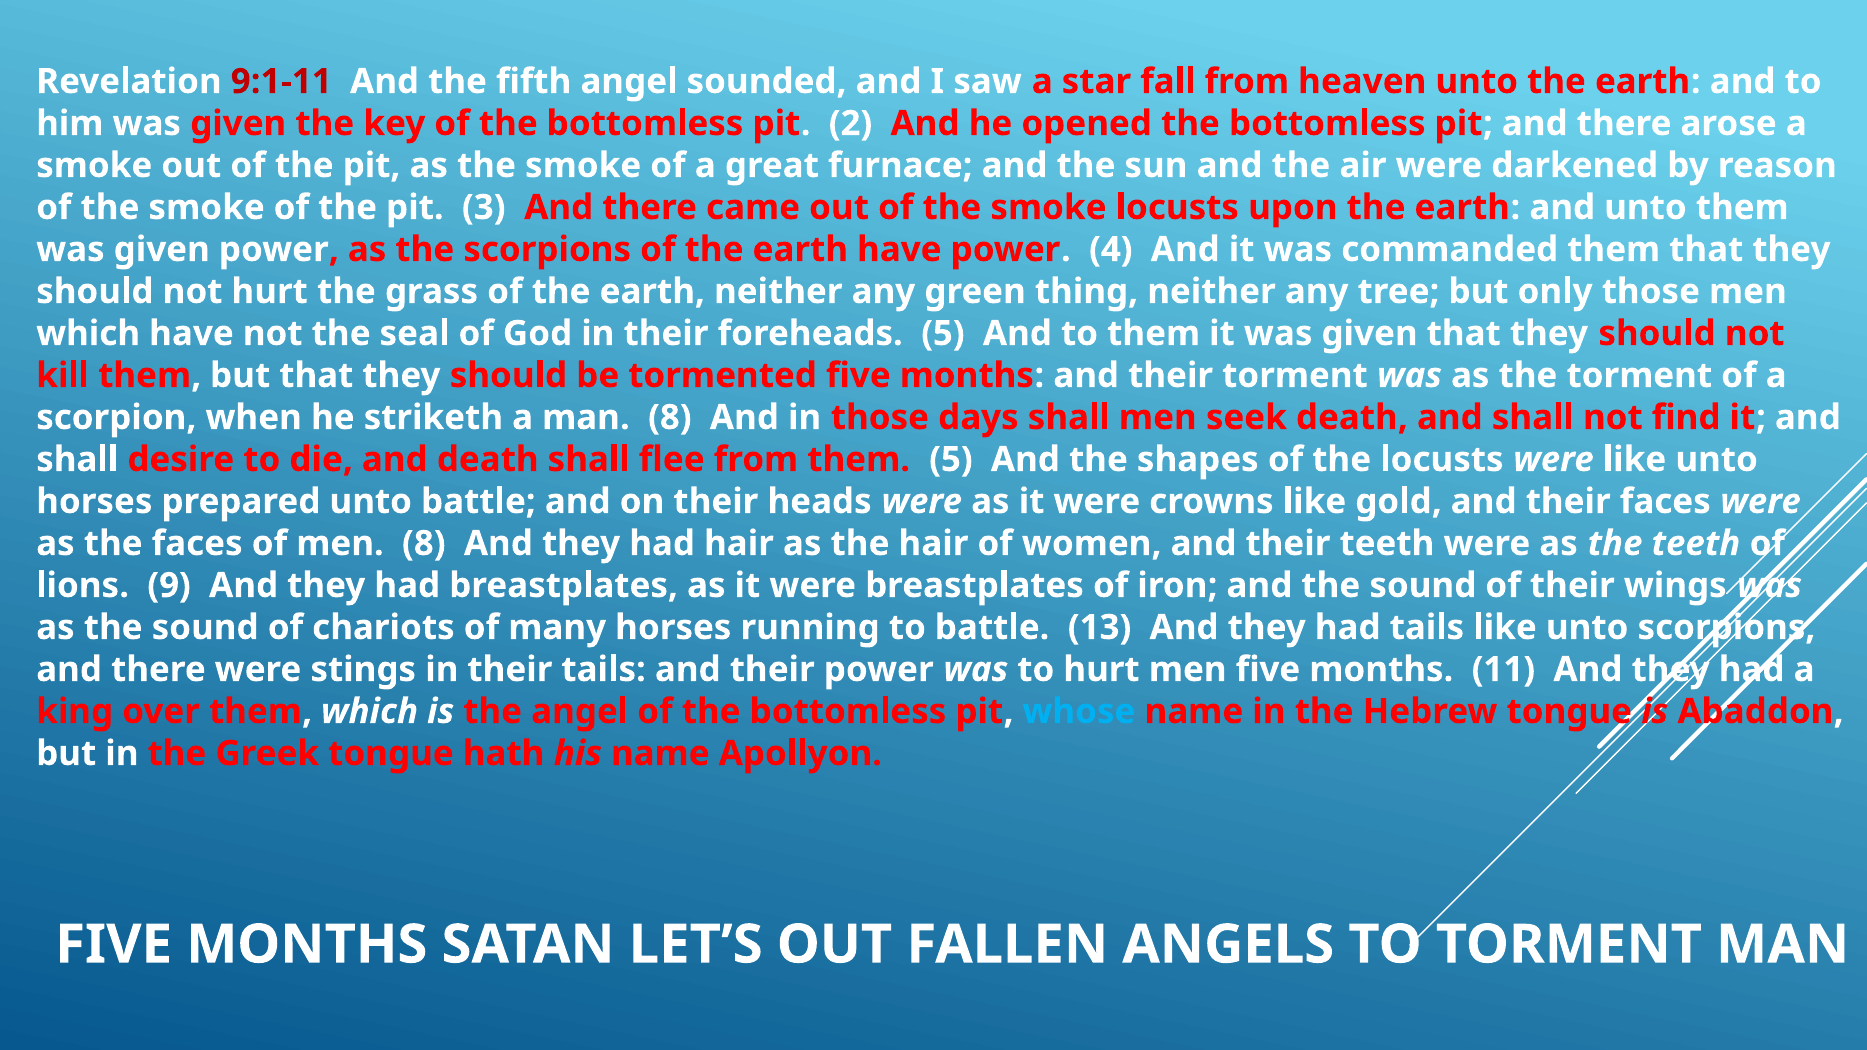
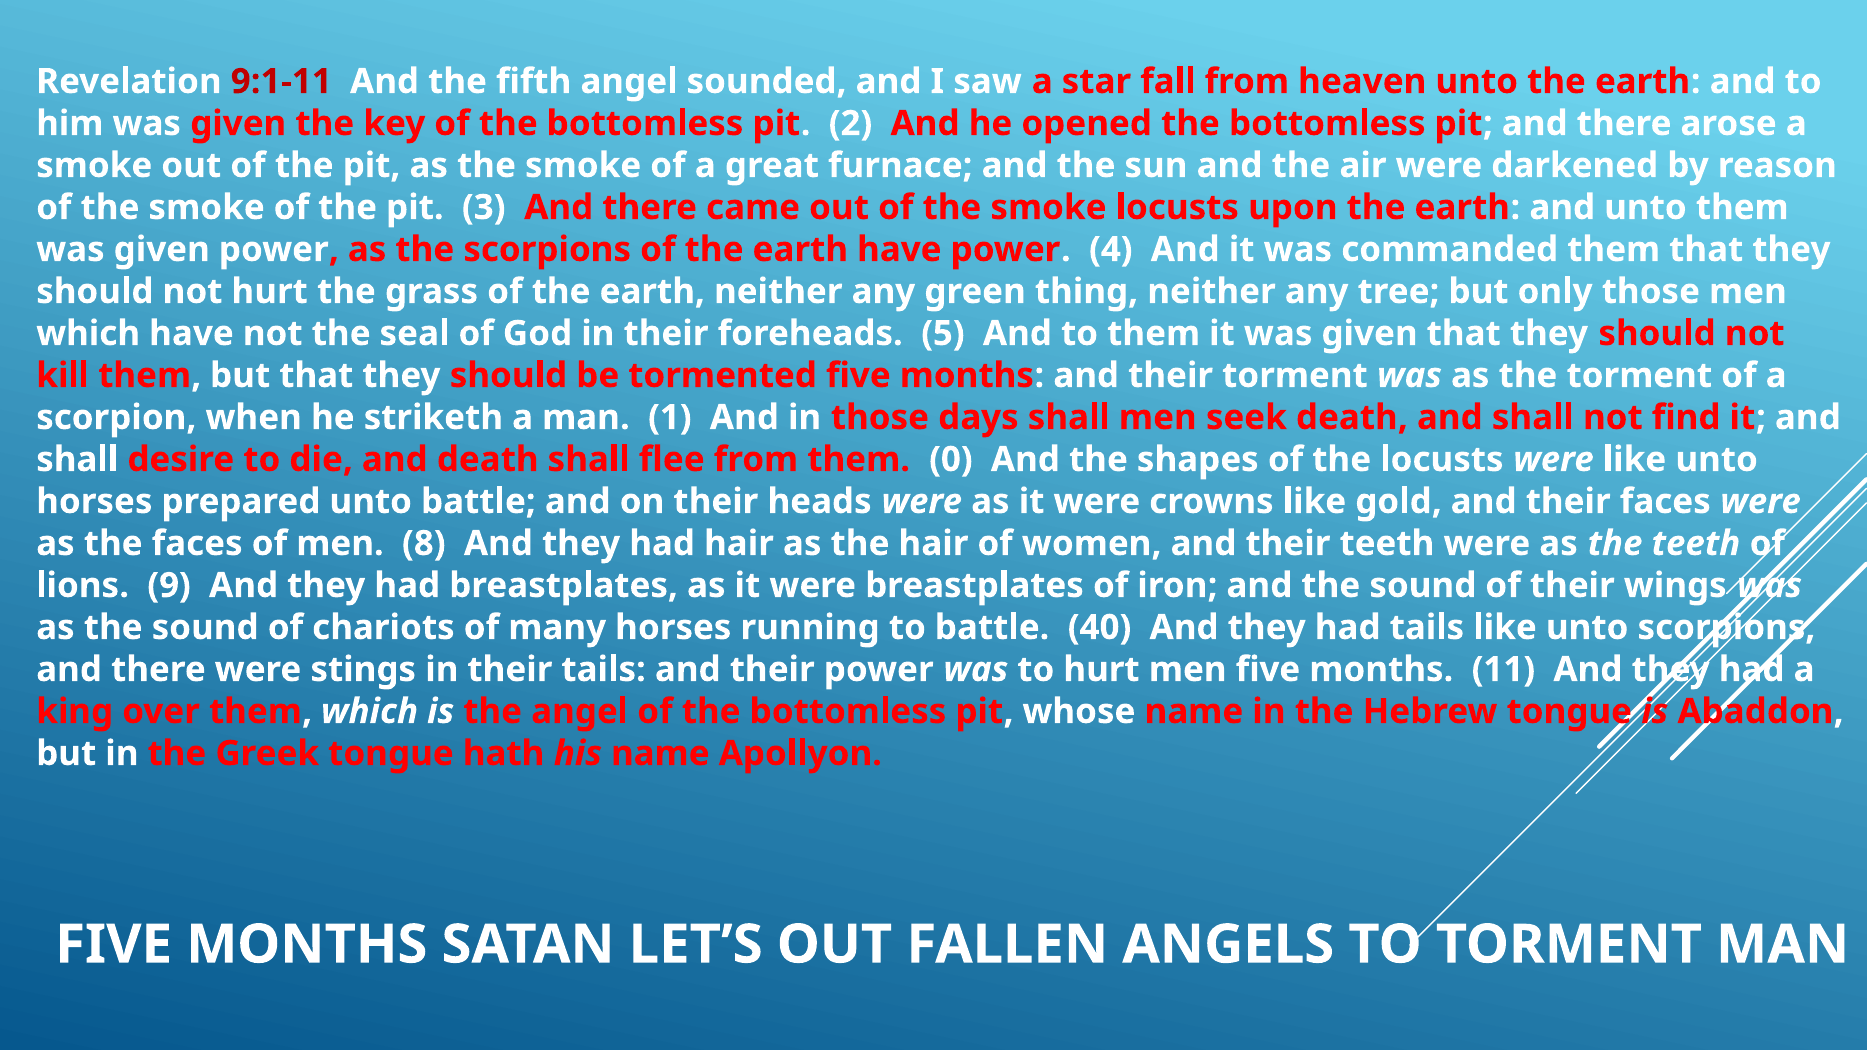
man 8: 8 -> 1 (670, 418)
them 5: 5 -> 0 (951, 460)
13: 13 -> 40 (1100, 628)
whose colour: light blue -> white (1079, 712)
